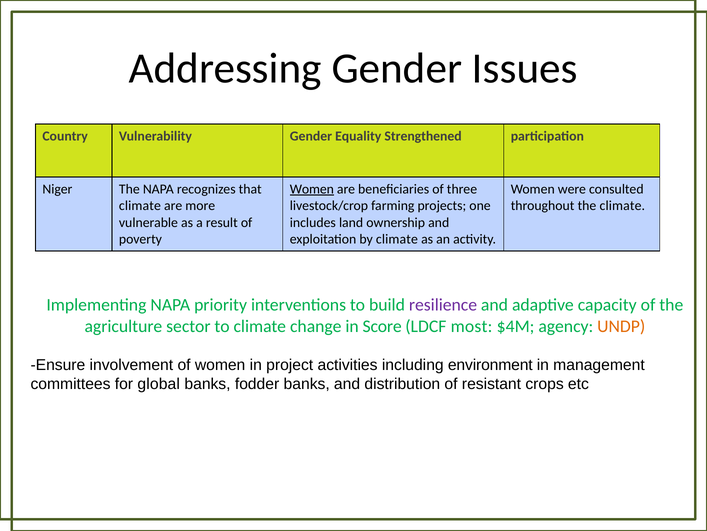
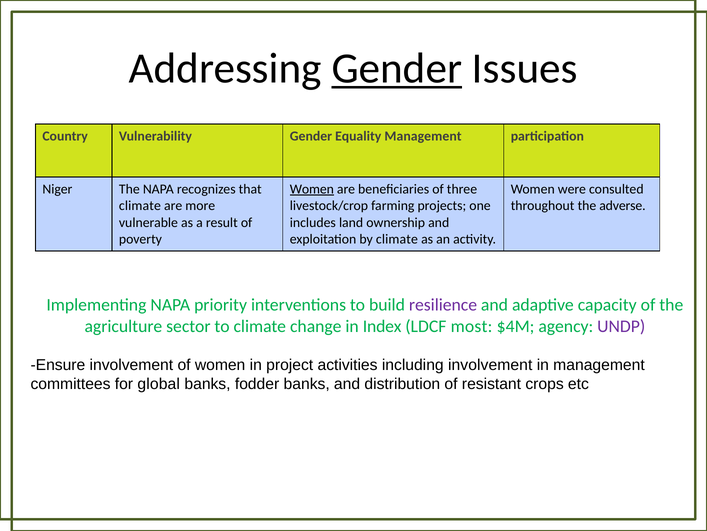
Gender underline: none -> present (397, 68)
Equality Strengthened: Strengthened -> Management (423, 136)
the climate: climate -> adverse (622, 206)
Score: Score -> Index (382, 326)
UNDP colour: orange -> purple (621, 326)
including environment: environment -> involvement (490, 364)
